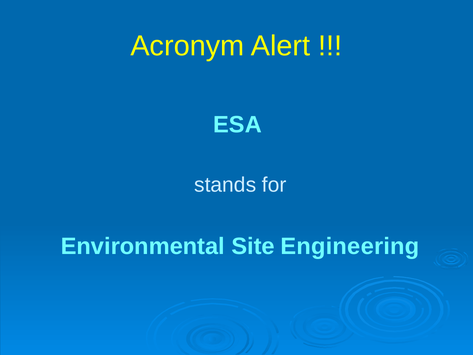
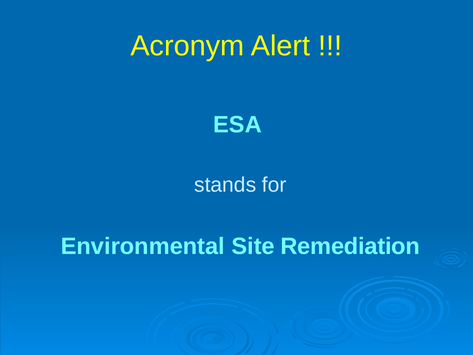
Engineering: Engineering -> Remediation (350, 246)
